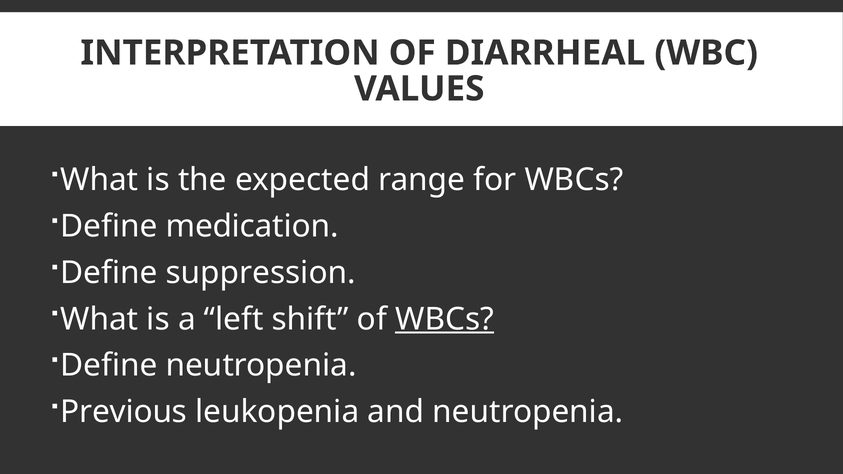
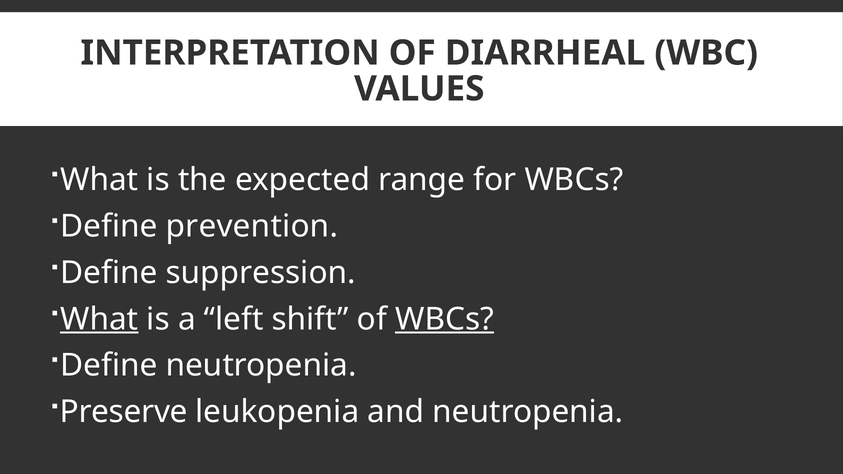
medication: medication -> prevention (252, 226)
What underline: none -> present (99, 319)
Previous: Previous -> Preserve (124, 412)
